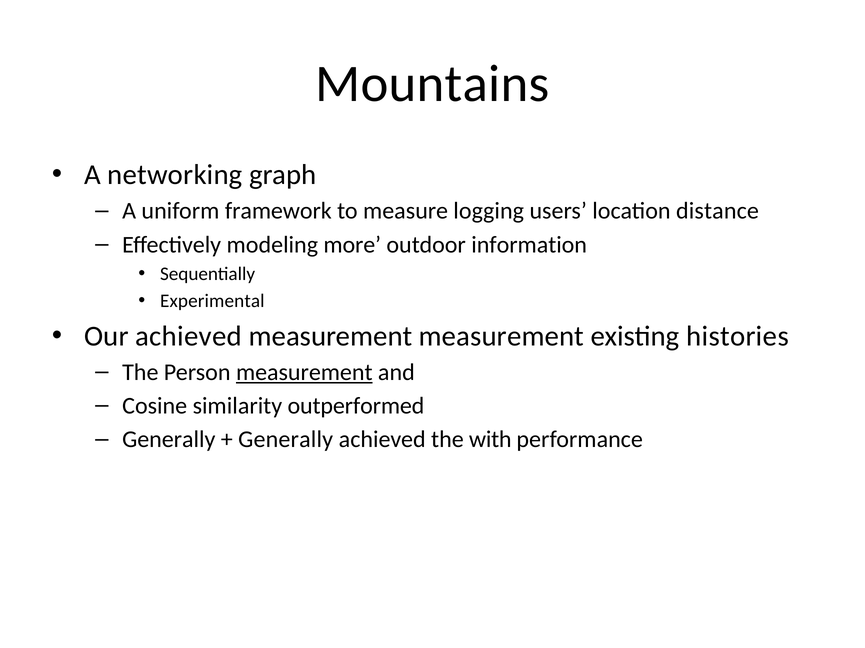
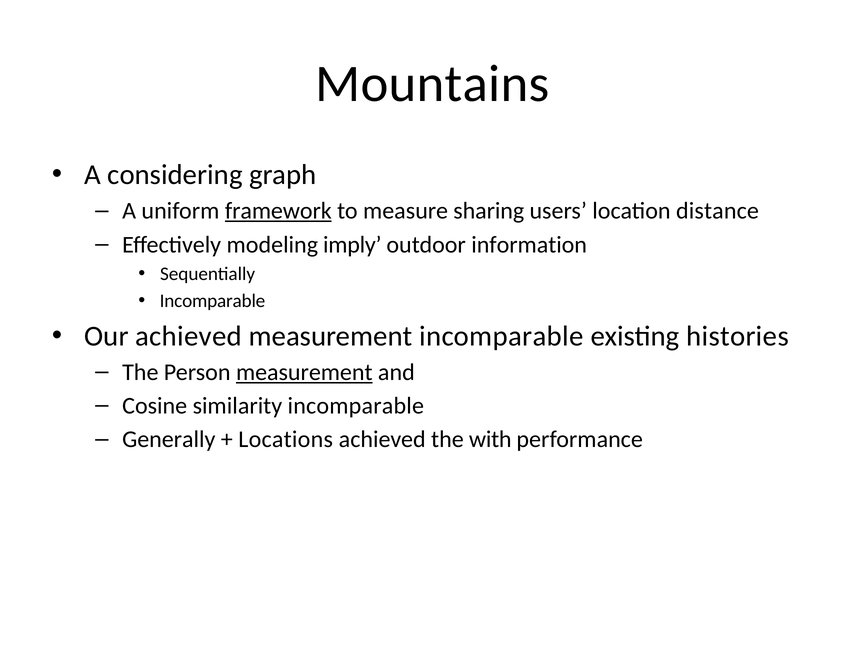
networking: networking -> considering (175, 175)
framework underline: none -> present (278, 211)
logging: logging -> sharing (489, 211)
more: more -> imply (352, 245)
Experimental: Experimental -> Incomparable (212, 301)
measurement measurement: measurement -> incomparable (501, 336)
similarity outperformed: outperformed -> incomparable (356, 406)
Generally: Generally -> Locations (286, 440)
